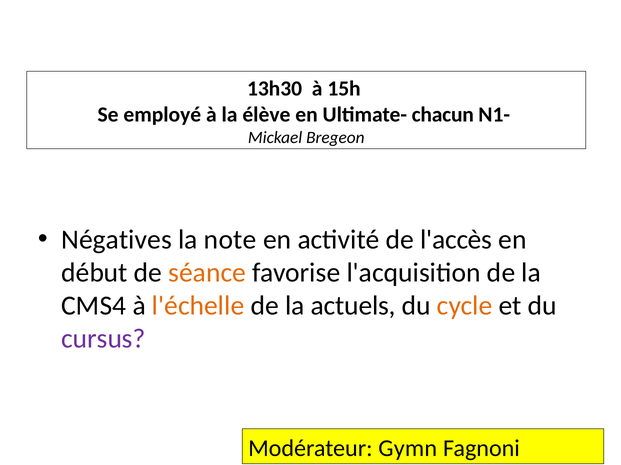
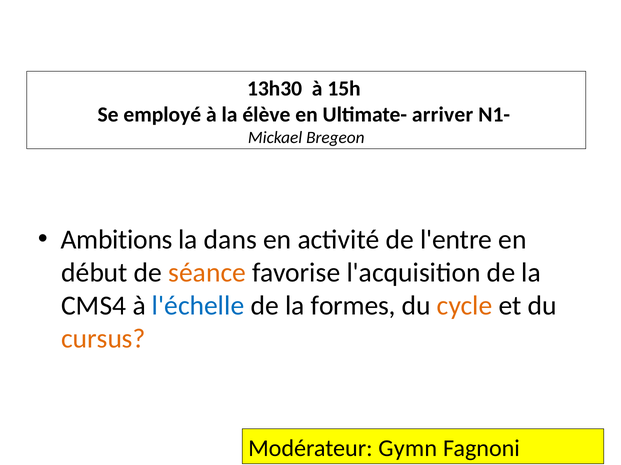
chacun: chacun -> arriver (443, 115)
Négatives: Négatives -> Ambitions (117, 240)
note: note -> dans (230, 240)
l'accès: l'accès -> l'entre (456, 240)
l'échelle colour: orange -> blue (198, 306)
actuels: actuels -> formes (353, 306)
cursus colour: purple -> orange (103, 339)
